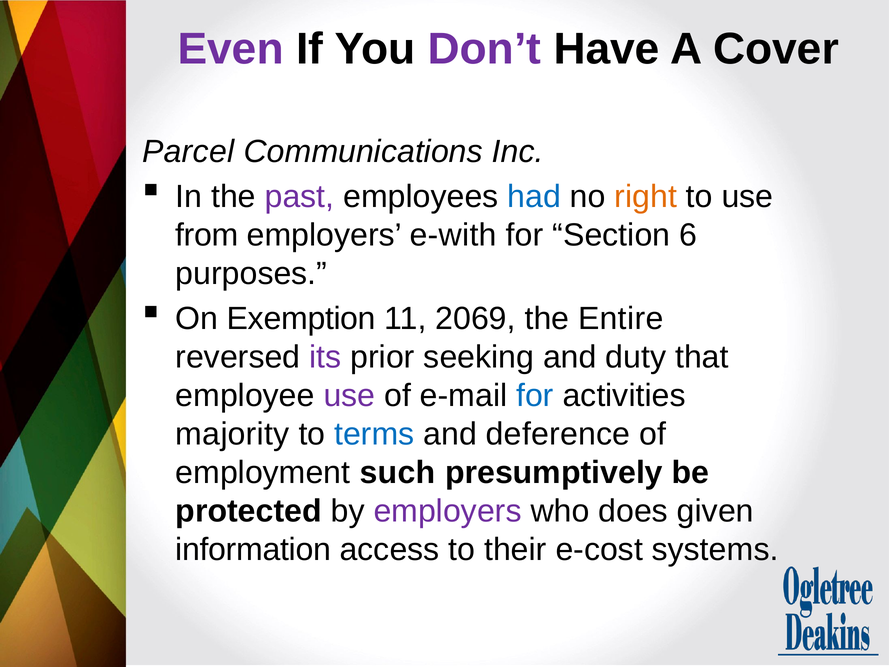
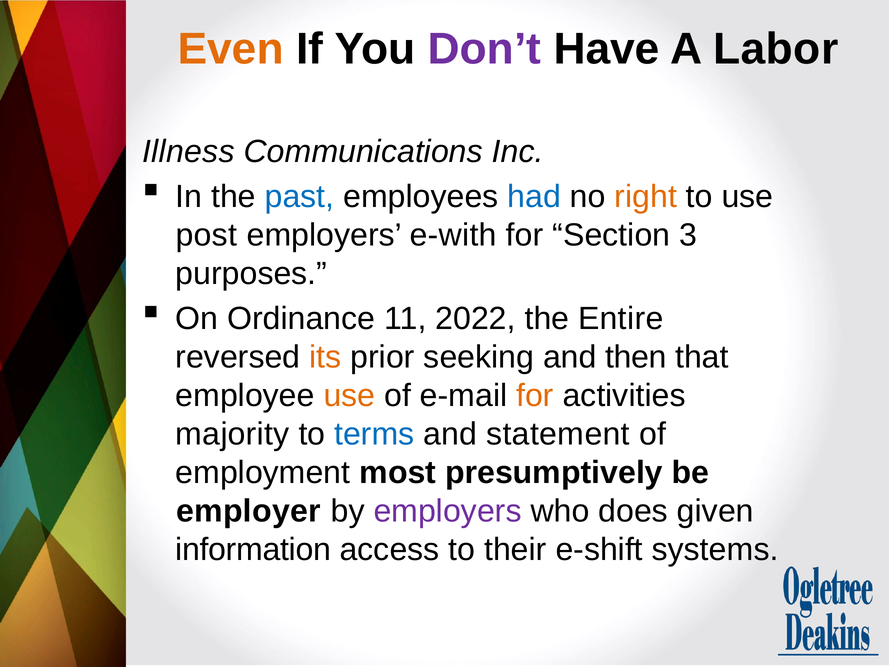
Even colour: purple -> orange (231, 49)
Cover: Cover -> Labor (776, 49)
Parcel: Parcel -> Illness (188, 152)
past colour: purple -> blue (299, 197)
from: from -> post (206, 235)
6: 6 -> 3 (688, 235)
Exemption: Exemption -> Ordinance (301, 319)
2069: 2069 -> 2022 (475, 319)
its colour: purple -> orange (325, 357)
duty: duty -> then (636, 357)
use colour: purple -> orange (349, 396)
for colour: blue -> orange (535, 396)
deference: deference -> statement (558, 434)
such: such -> most (398, 473)
protected: protected -> employer (248, 511)
e-cost: e-cost -> e-shift (599, 550)
